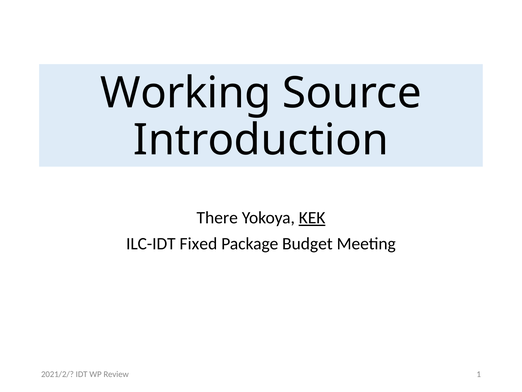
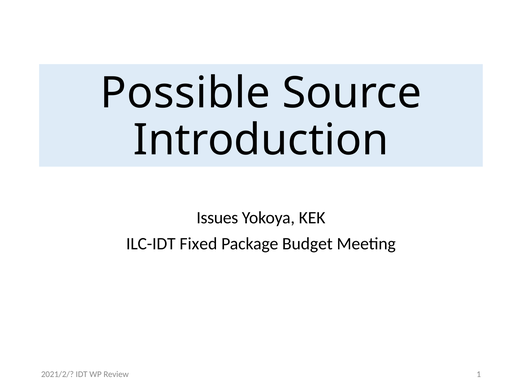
Working: Working -> Possible (185, 93)
There: There -> Issues (217, 218)
KEK underline: present -> none (312, 218)
